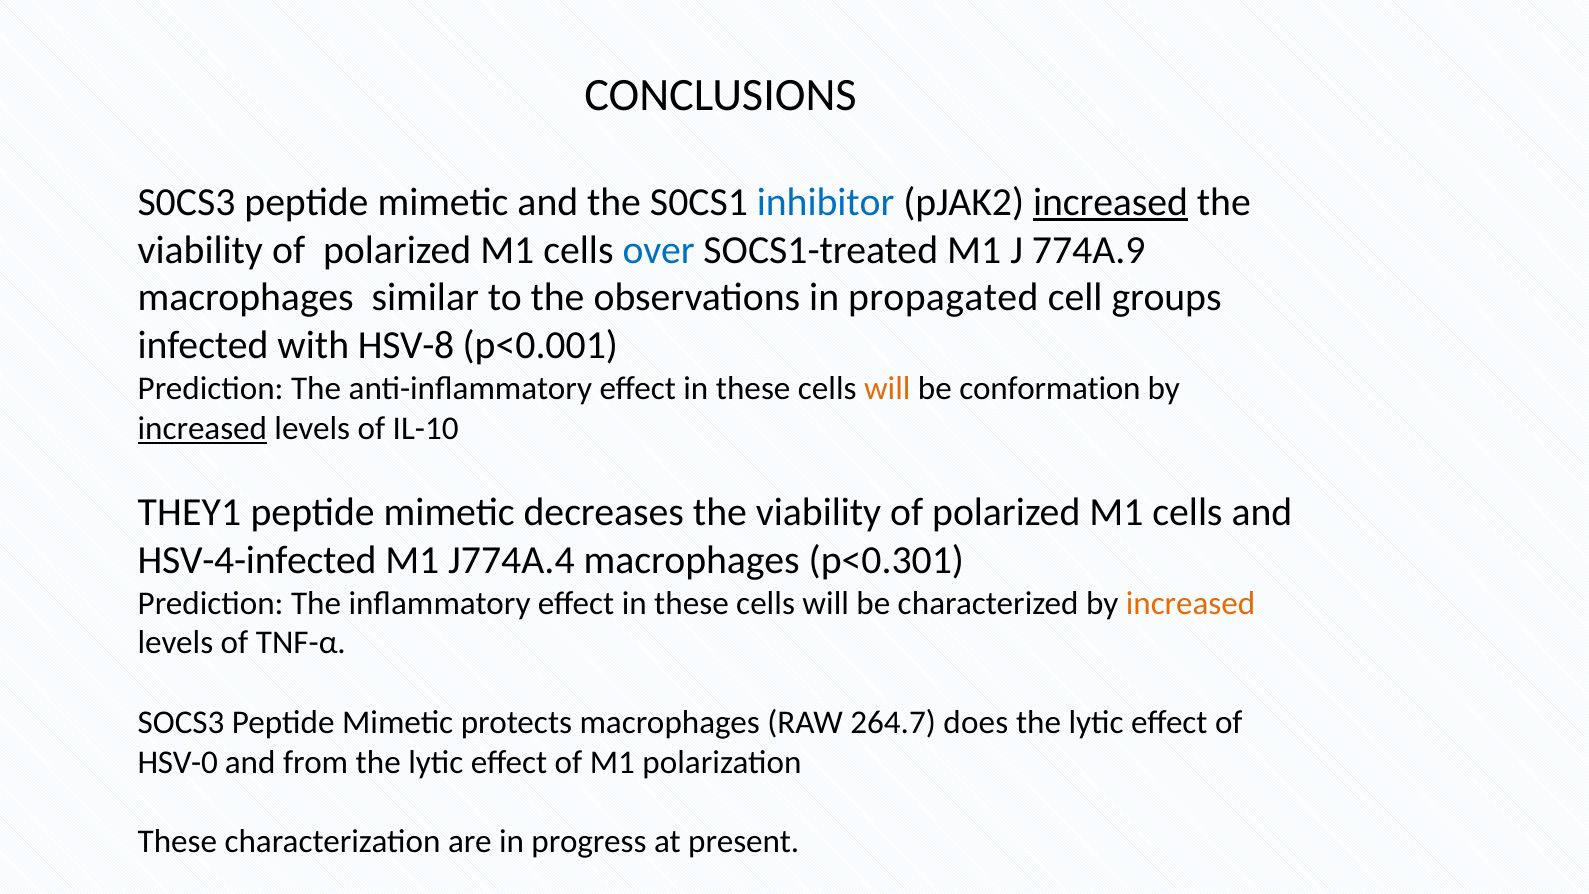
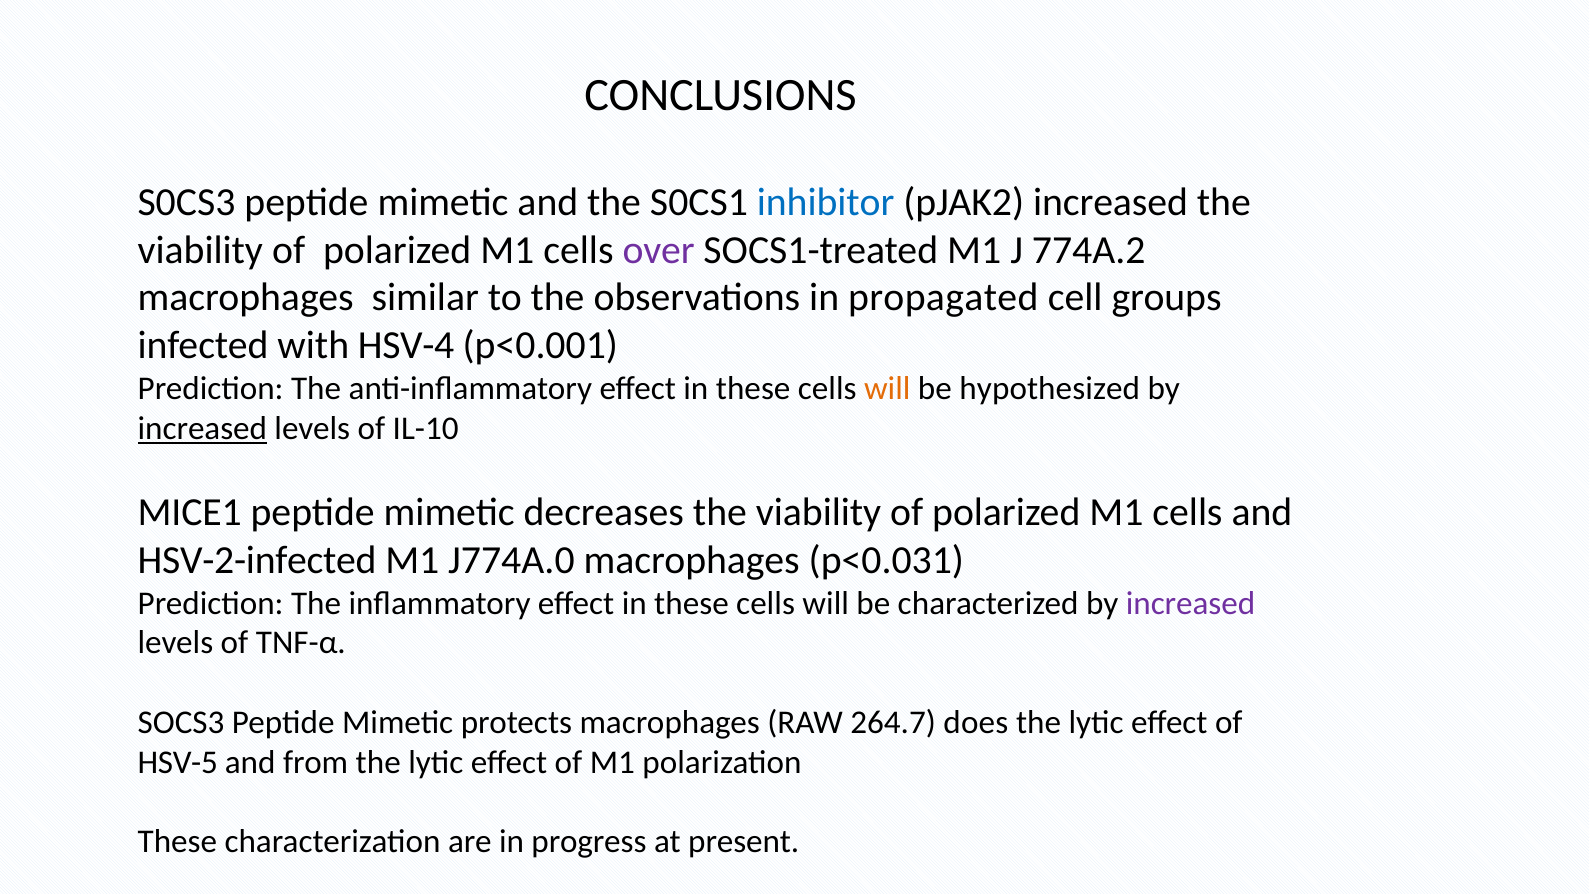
increased underline: present -> none (1110, 202)
over colour: blue -> purple (659, 250)
774A.9: 774A.9 -> 774A.2 (1089, 250)
HSV-8: HSV-8 -> HSV-4 (406, 345)
conformation: conformation -> hypothesized (1050, 388)
THEY1: THEY1 -> MICE1 (190, 512)
HSV-4-infected: HSV-4-infected -> HSV-2-infected (257, 560)
J774A.4: J774A.4 -> J774A.0 (511, 560)
p<0.301: p<0.301 -> p<0.031 (886, 560)
increased colour: orange -> purple (1191, 603)
HSV-0: HSV-0 -> HSV-5 (178, 762)
